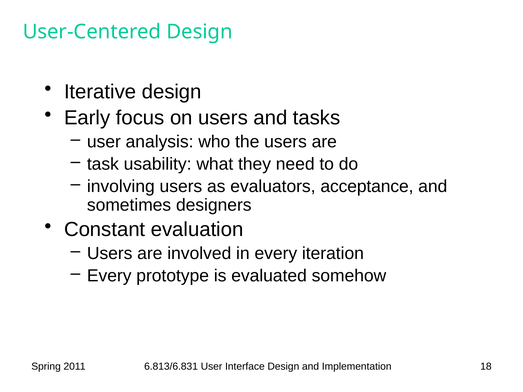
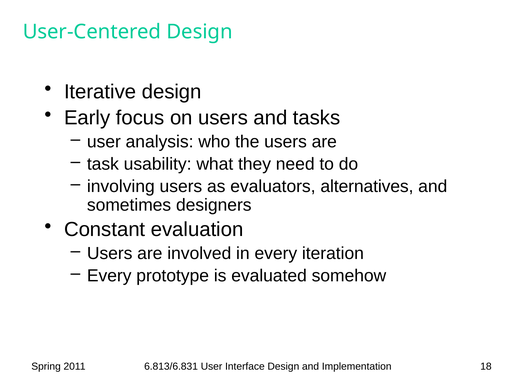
acceptance: acceptance -> alternatives (367, 186)
